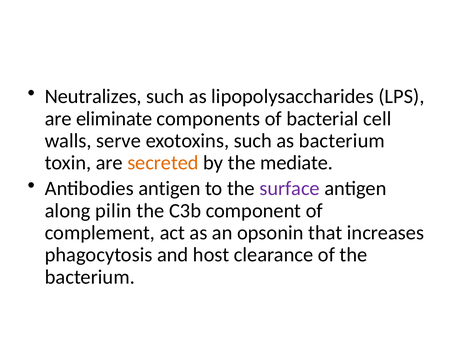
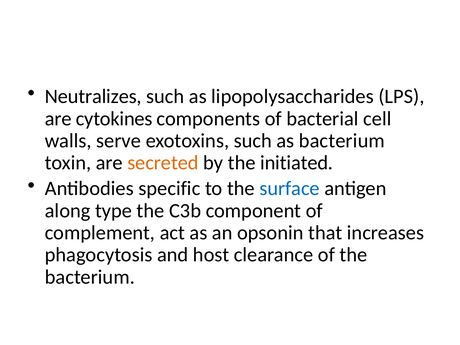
eliminate: eliminate -> cytokines (114, 119)
mediate: mediate -> initiated (297, 163)
Antibodies antigen: antigen -> specific (169, 189)
surface colour: purple -> blue (290, 189)
pilin: pilin -> type (114, 211)
